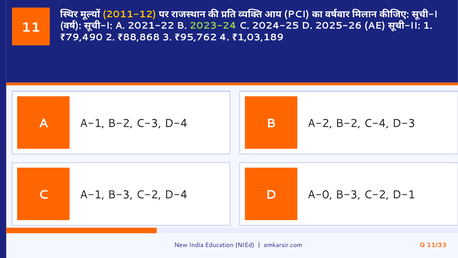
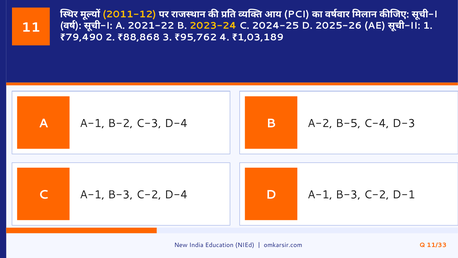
2023-24 colour: light green -> yellow (213, 26)
A-2 B-2: B-2 -> B-5 (348, 123)
D A-0: A-0 -> A-1 (320, 194)
